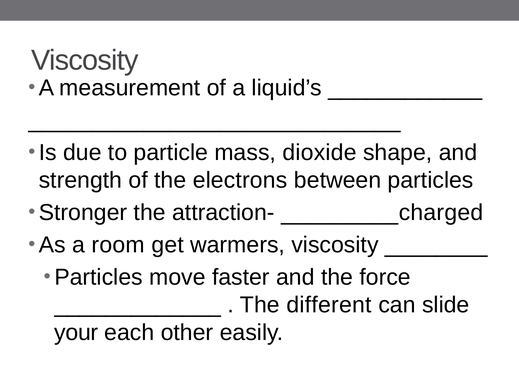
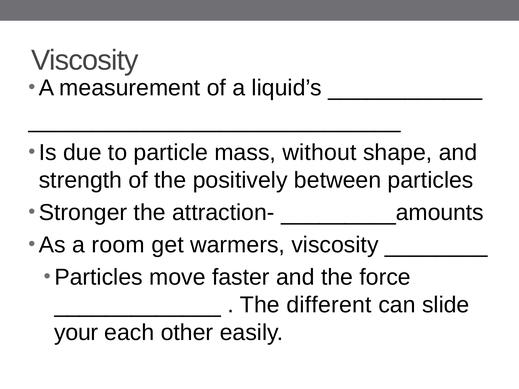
dioxide: dioxide -> without (319, 153)
electrons: electrons -> positively (240, 180)
_________charged: _________charged -> _________amounts (382, 213)
